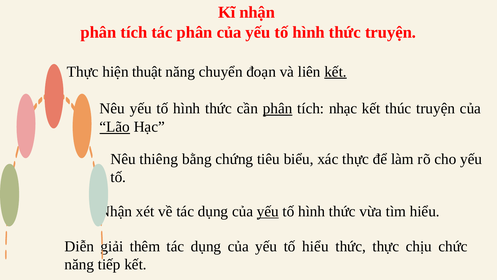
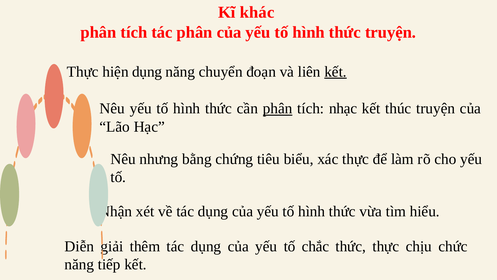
Kĩ nhận: nhận -> khác (257, 12)
hiện thuật: thuật -> dụng (147, 72)
Lão underline: present -> none (115, 127)
thiêng: thiêng -> nhưng (159, 159)
yếu underline: present -> none (268, 211)
tố hiểu: hiểu -> chắc (316, 246)
